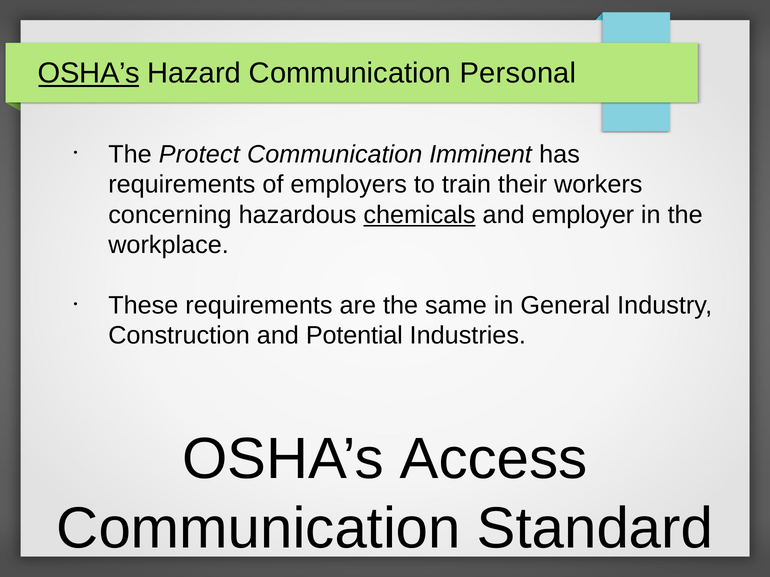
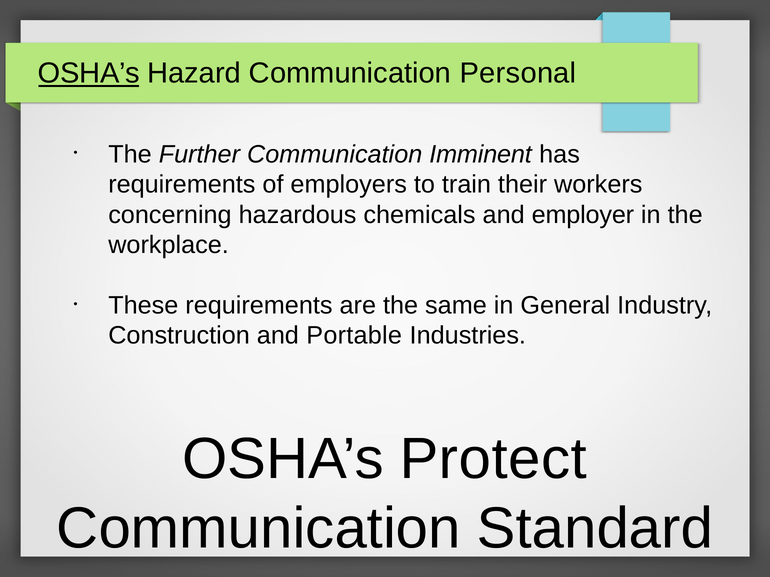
Protect: Protect -> Further (199, 154)
chemicals underline: present -> none (420, 215)
Potential: Potential -> Portable (354, 336)
Access: Access -> Protect (493, 459)
